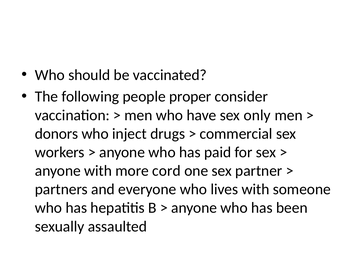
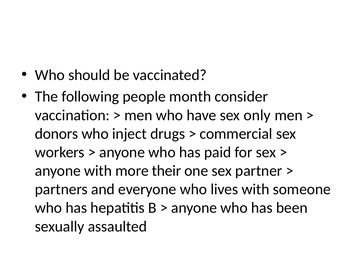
proper: proper -> month (190, 96)
cord: cord -> their (167, 170)
